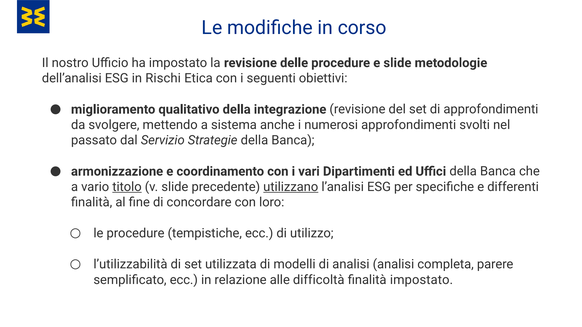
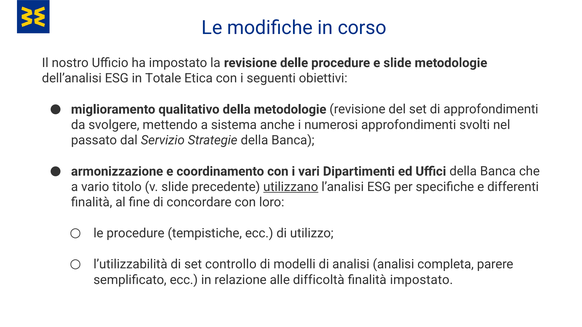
Rischi: Rischi -> Totale (163, 78)
della integrazione: integrazione -> metodologie (290, 109)
titolo underline: present -> none (127, 187)
utilizzata: utilizzata -> controllo (231, 265)
